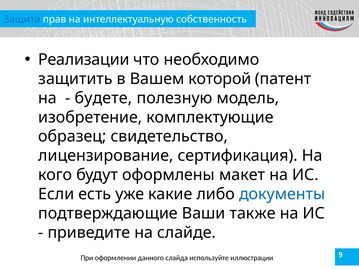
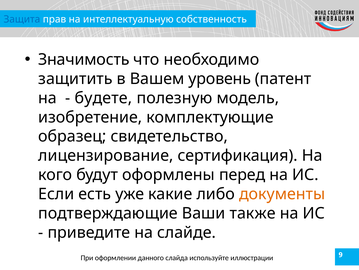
Реализации: Реализации -> Значимость (84, 59)
которой: которой -> уровень (220, 79)
макет: макет -> перед (242, 174)
документы colour: blue -> orange (282, 194)
